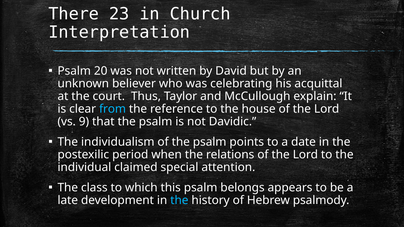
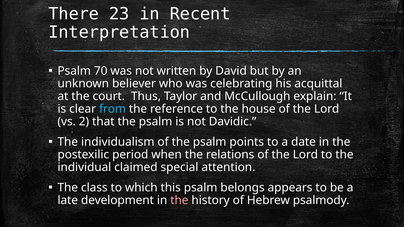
Church: Church -> Recent (200, 14)
20: 20 -> 70 (101, 71)
9: 9 -> 2 (84, 122)
the colour: light blue -> pink (179, 200)
